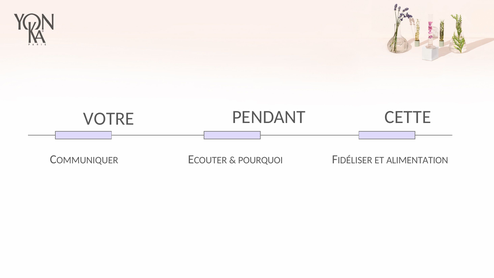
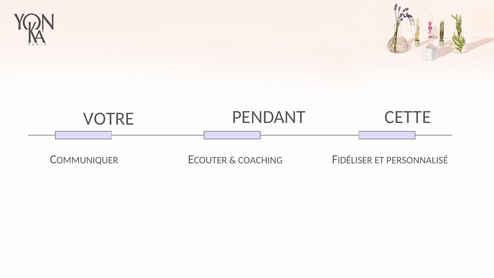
POURQUOI: POURQUOI -> COACHING (260, 160)
ALIMENTATION: ALIMENTATION -> PERSONNALISÉ (417, 160)
